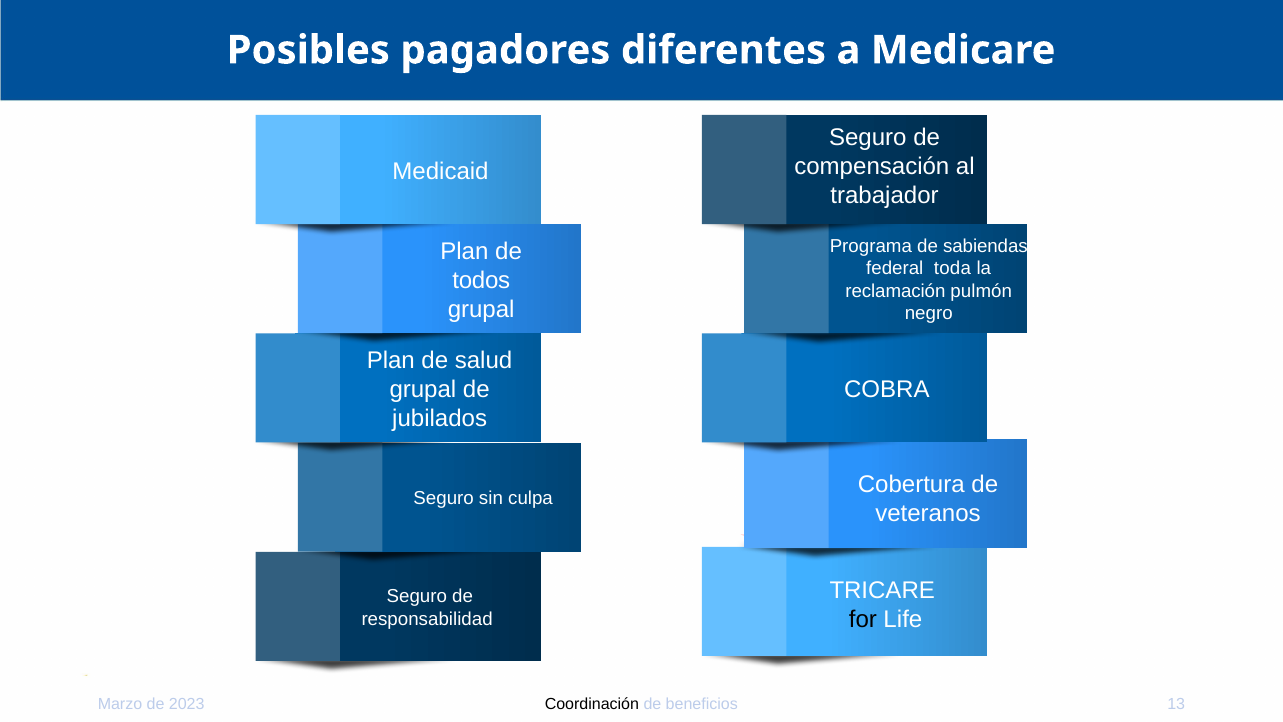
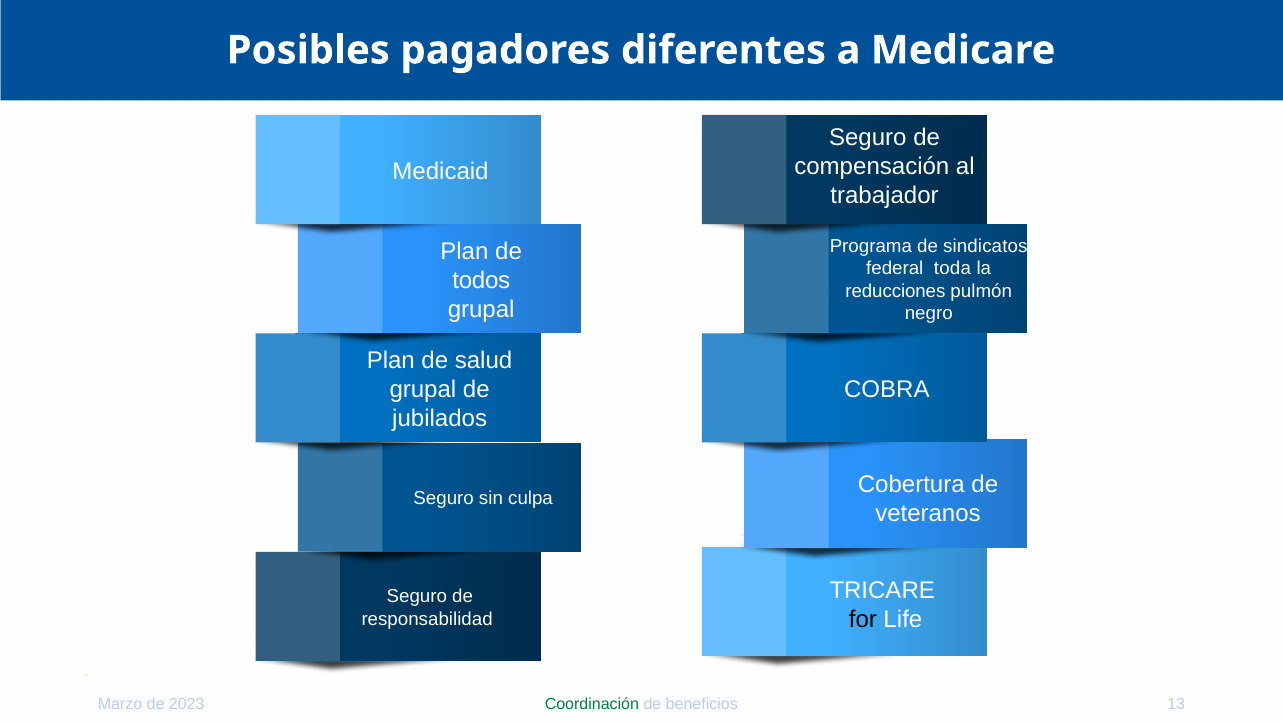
sabiendas: sabiendas -> sindicatos (985, 246)
reclamación: reclamación -> reducciones (895, 291)
Coordinación colour: black -> green (592, 703)
